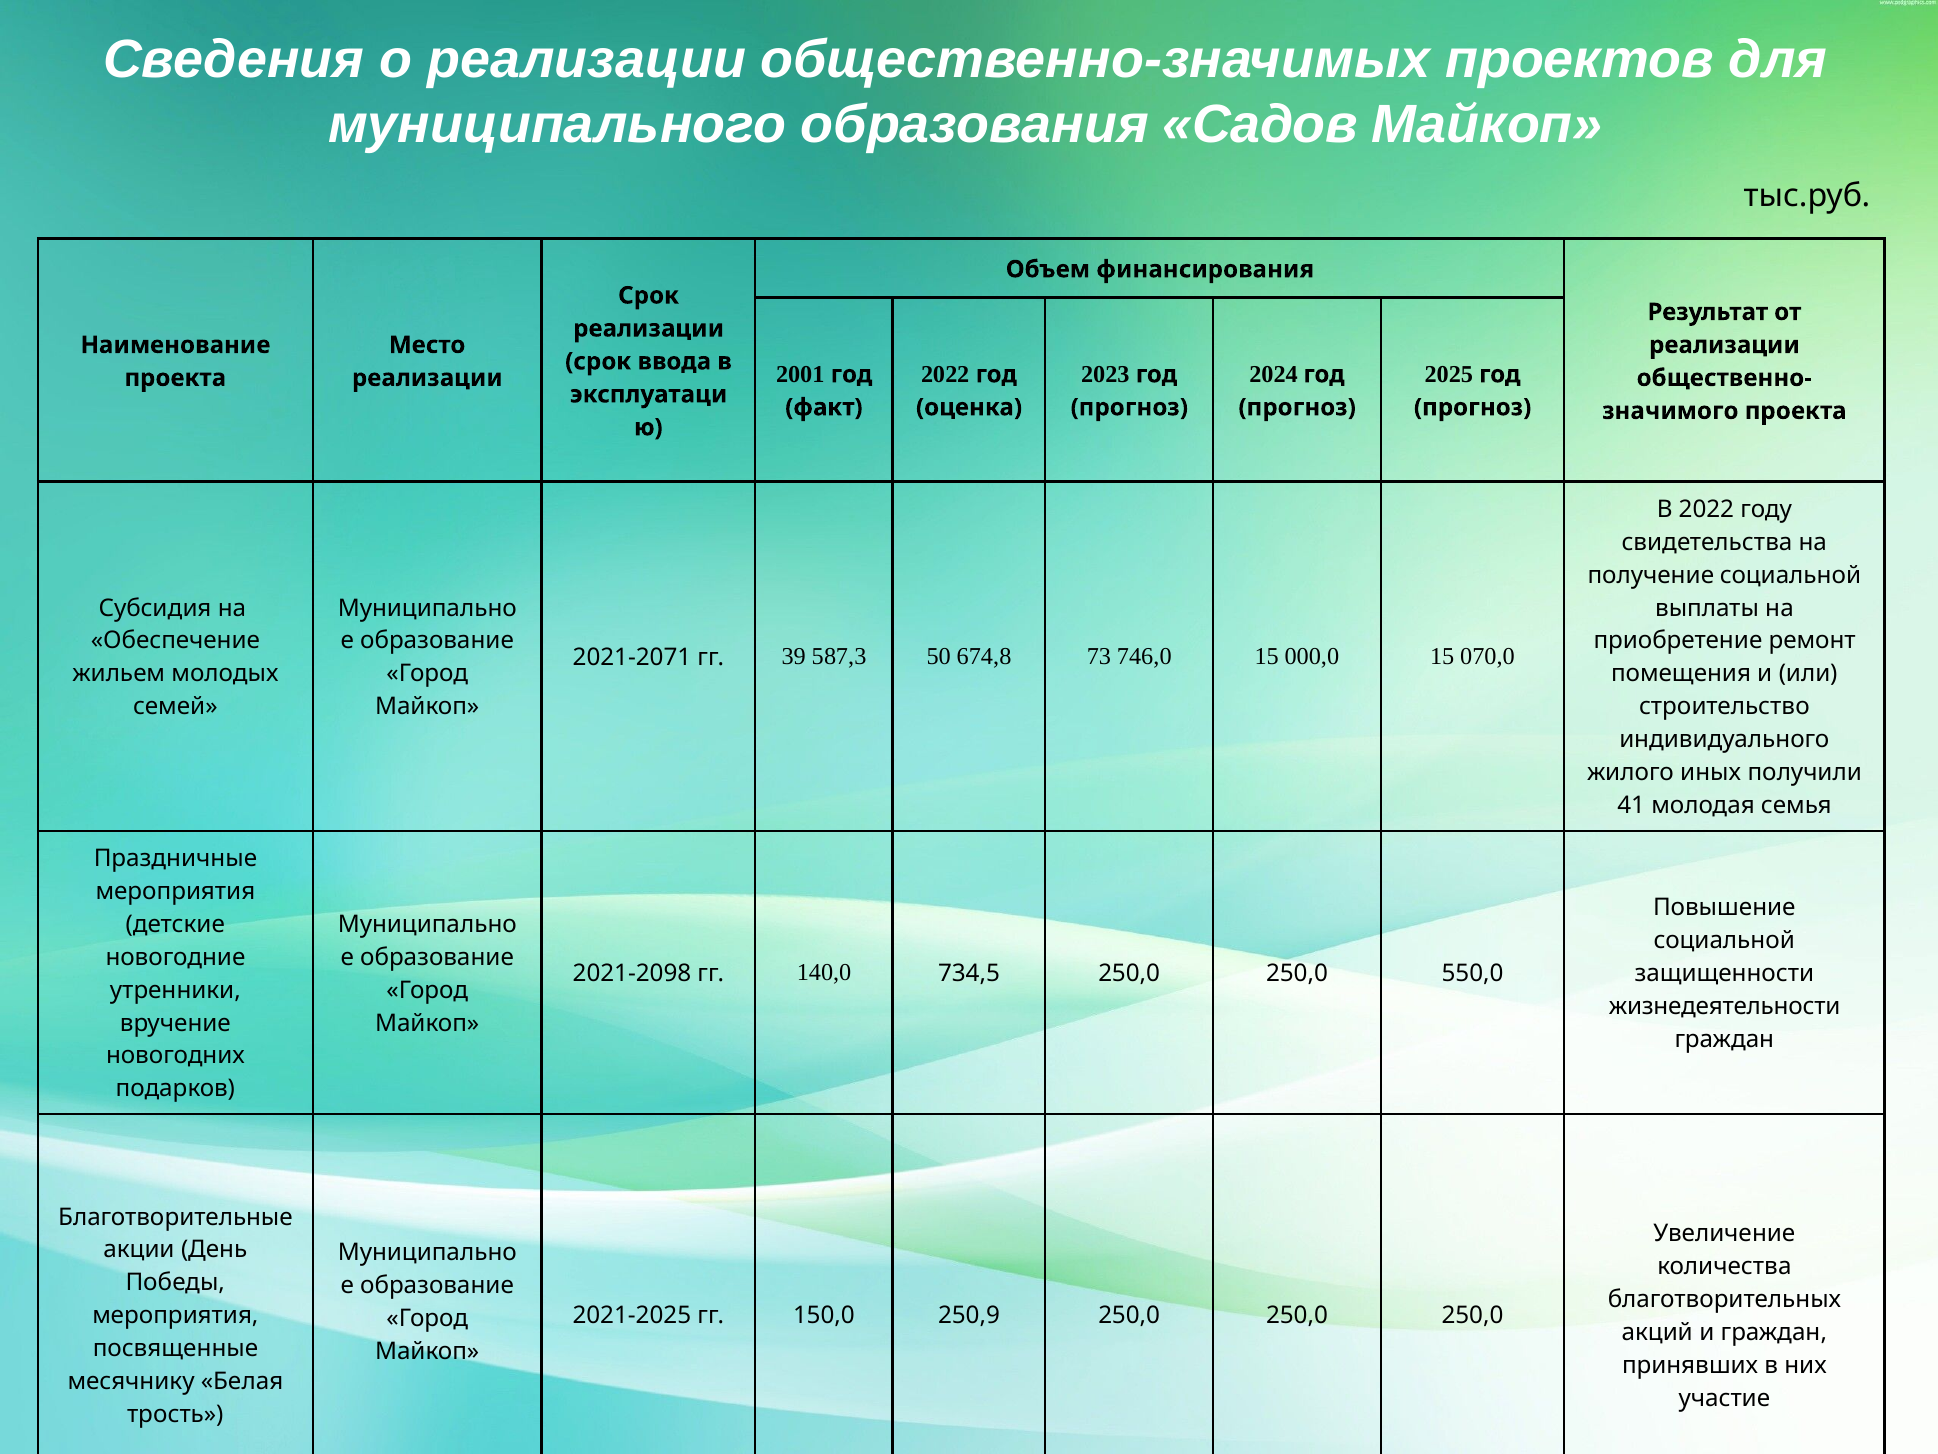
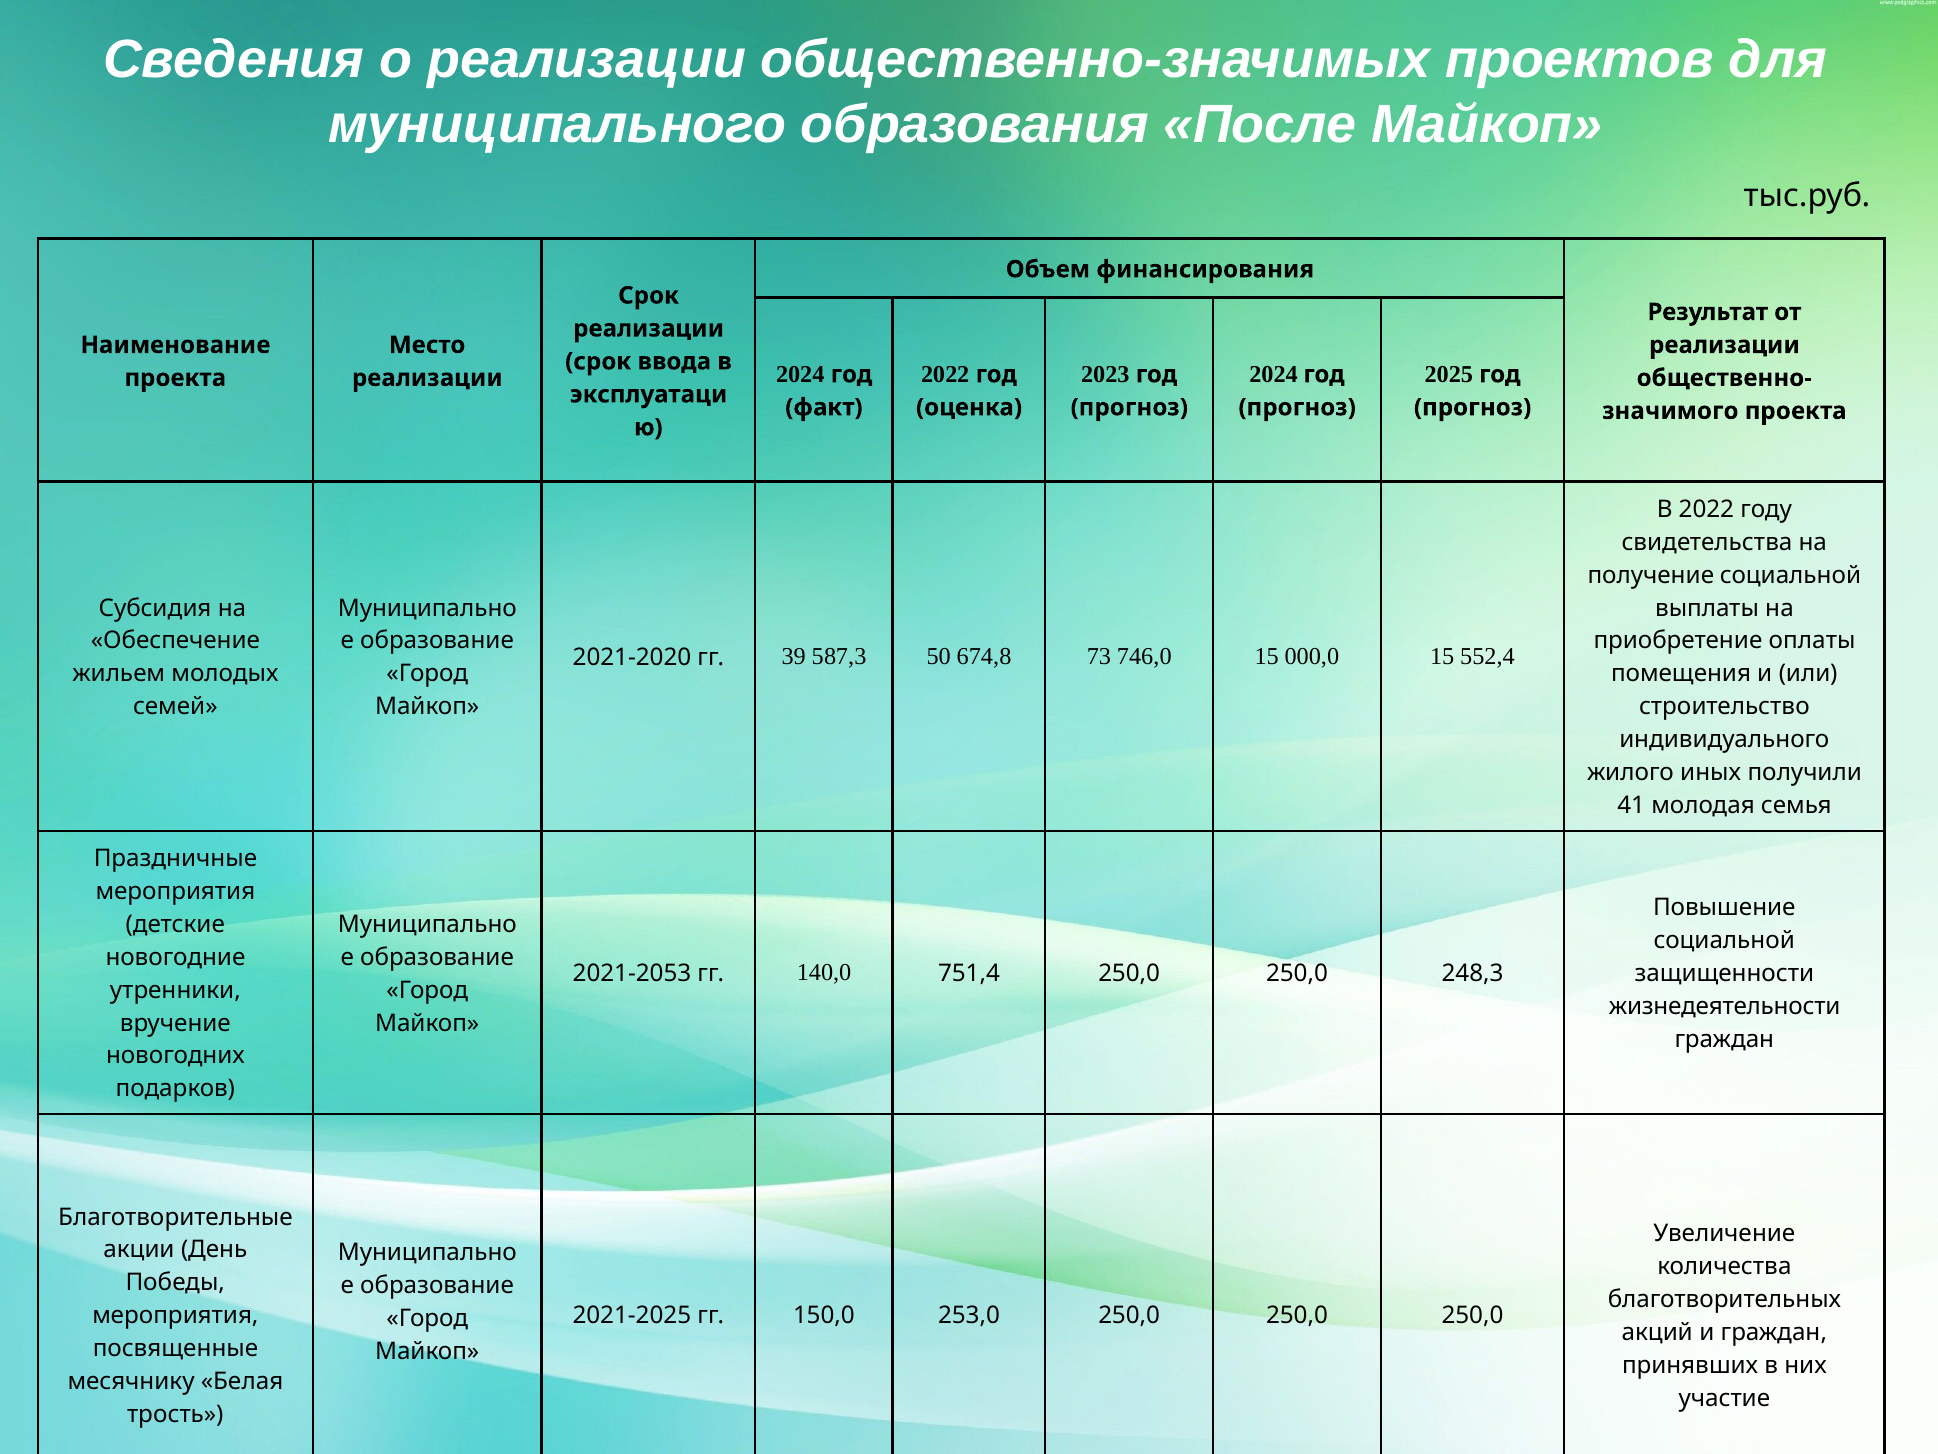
Садов: Садов -> После (1260, 124)
2001: 2001 -> 2024 (800, 374)
ремонт: ремонт -> оплаты (1812, 641)
2021-2071: 2021-2071 -> 2021-2020 (632, 657)
070,0: 070,0 -> 552,4 (1487, 656)
2021-2098: 2021-2098 -> 2021-2053 (632, 973)
734,5: 734,5 -> 751,4 (969, 973)
550,0: 550,0 -> 248,3 (1473, 973)
250,9: 250,9 -> 253,0 (969, 1315)
